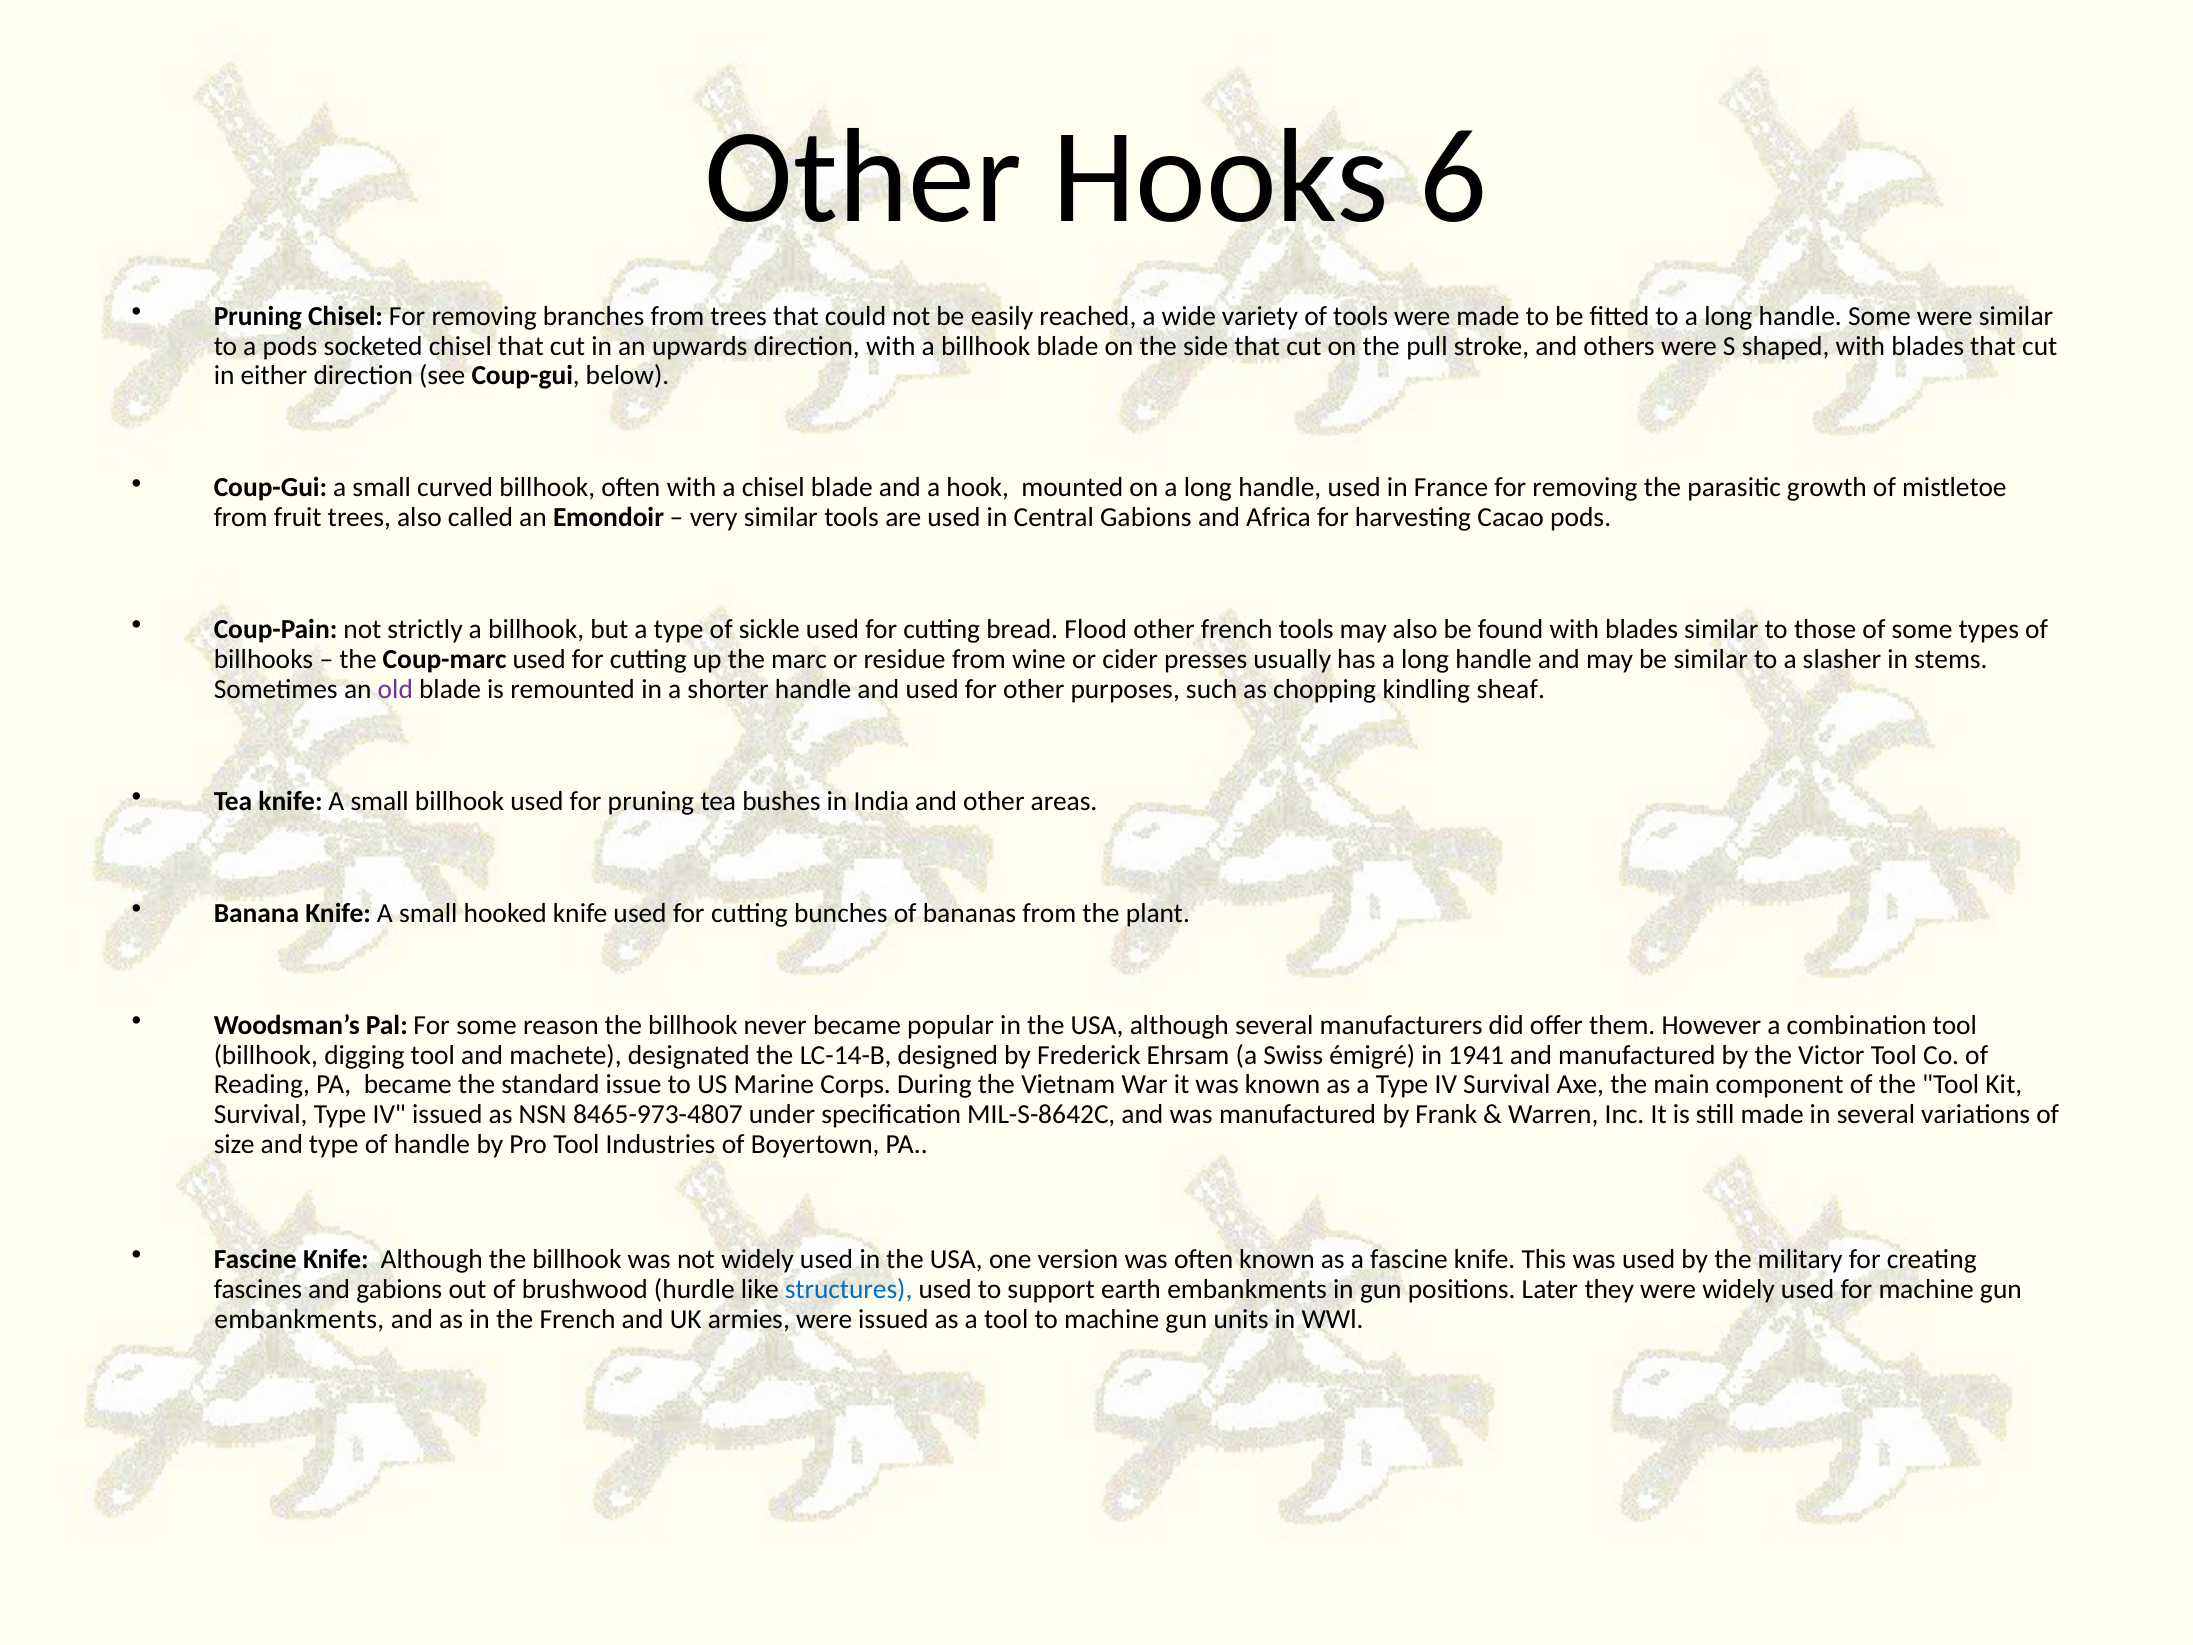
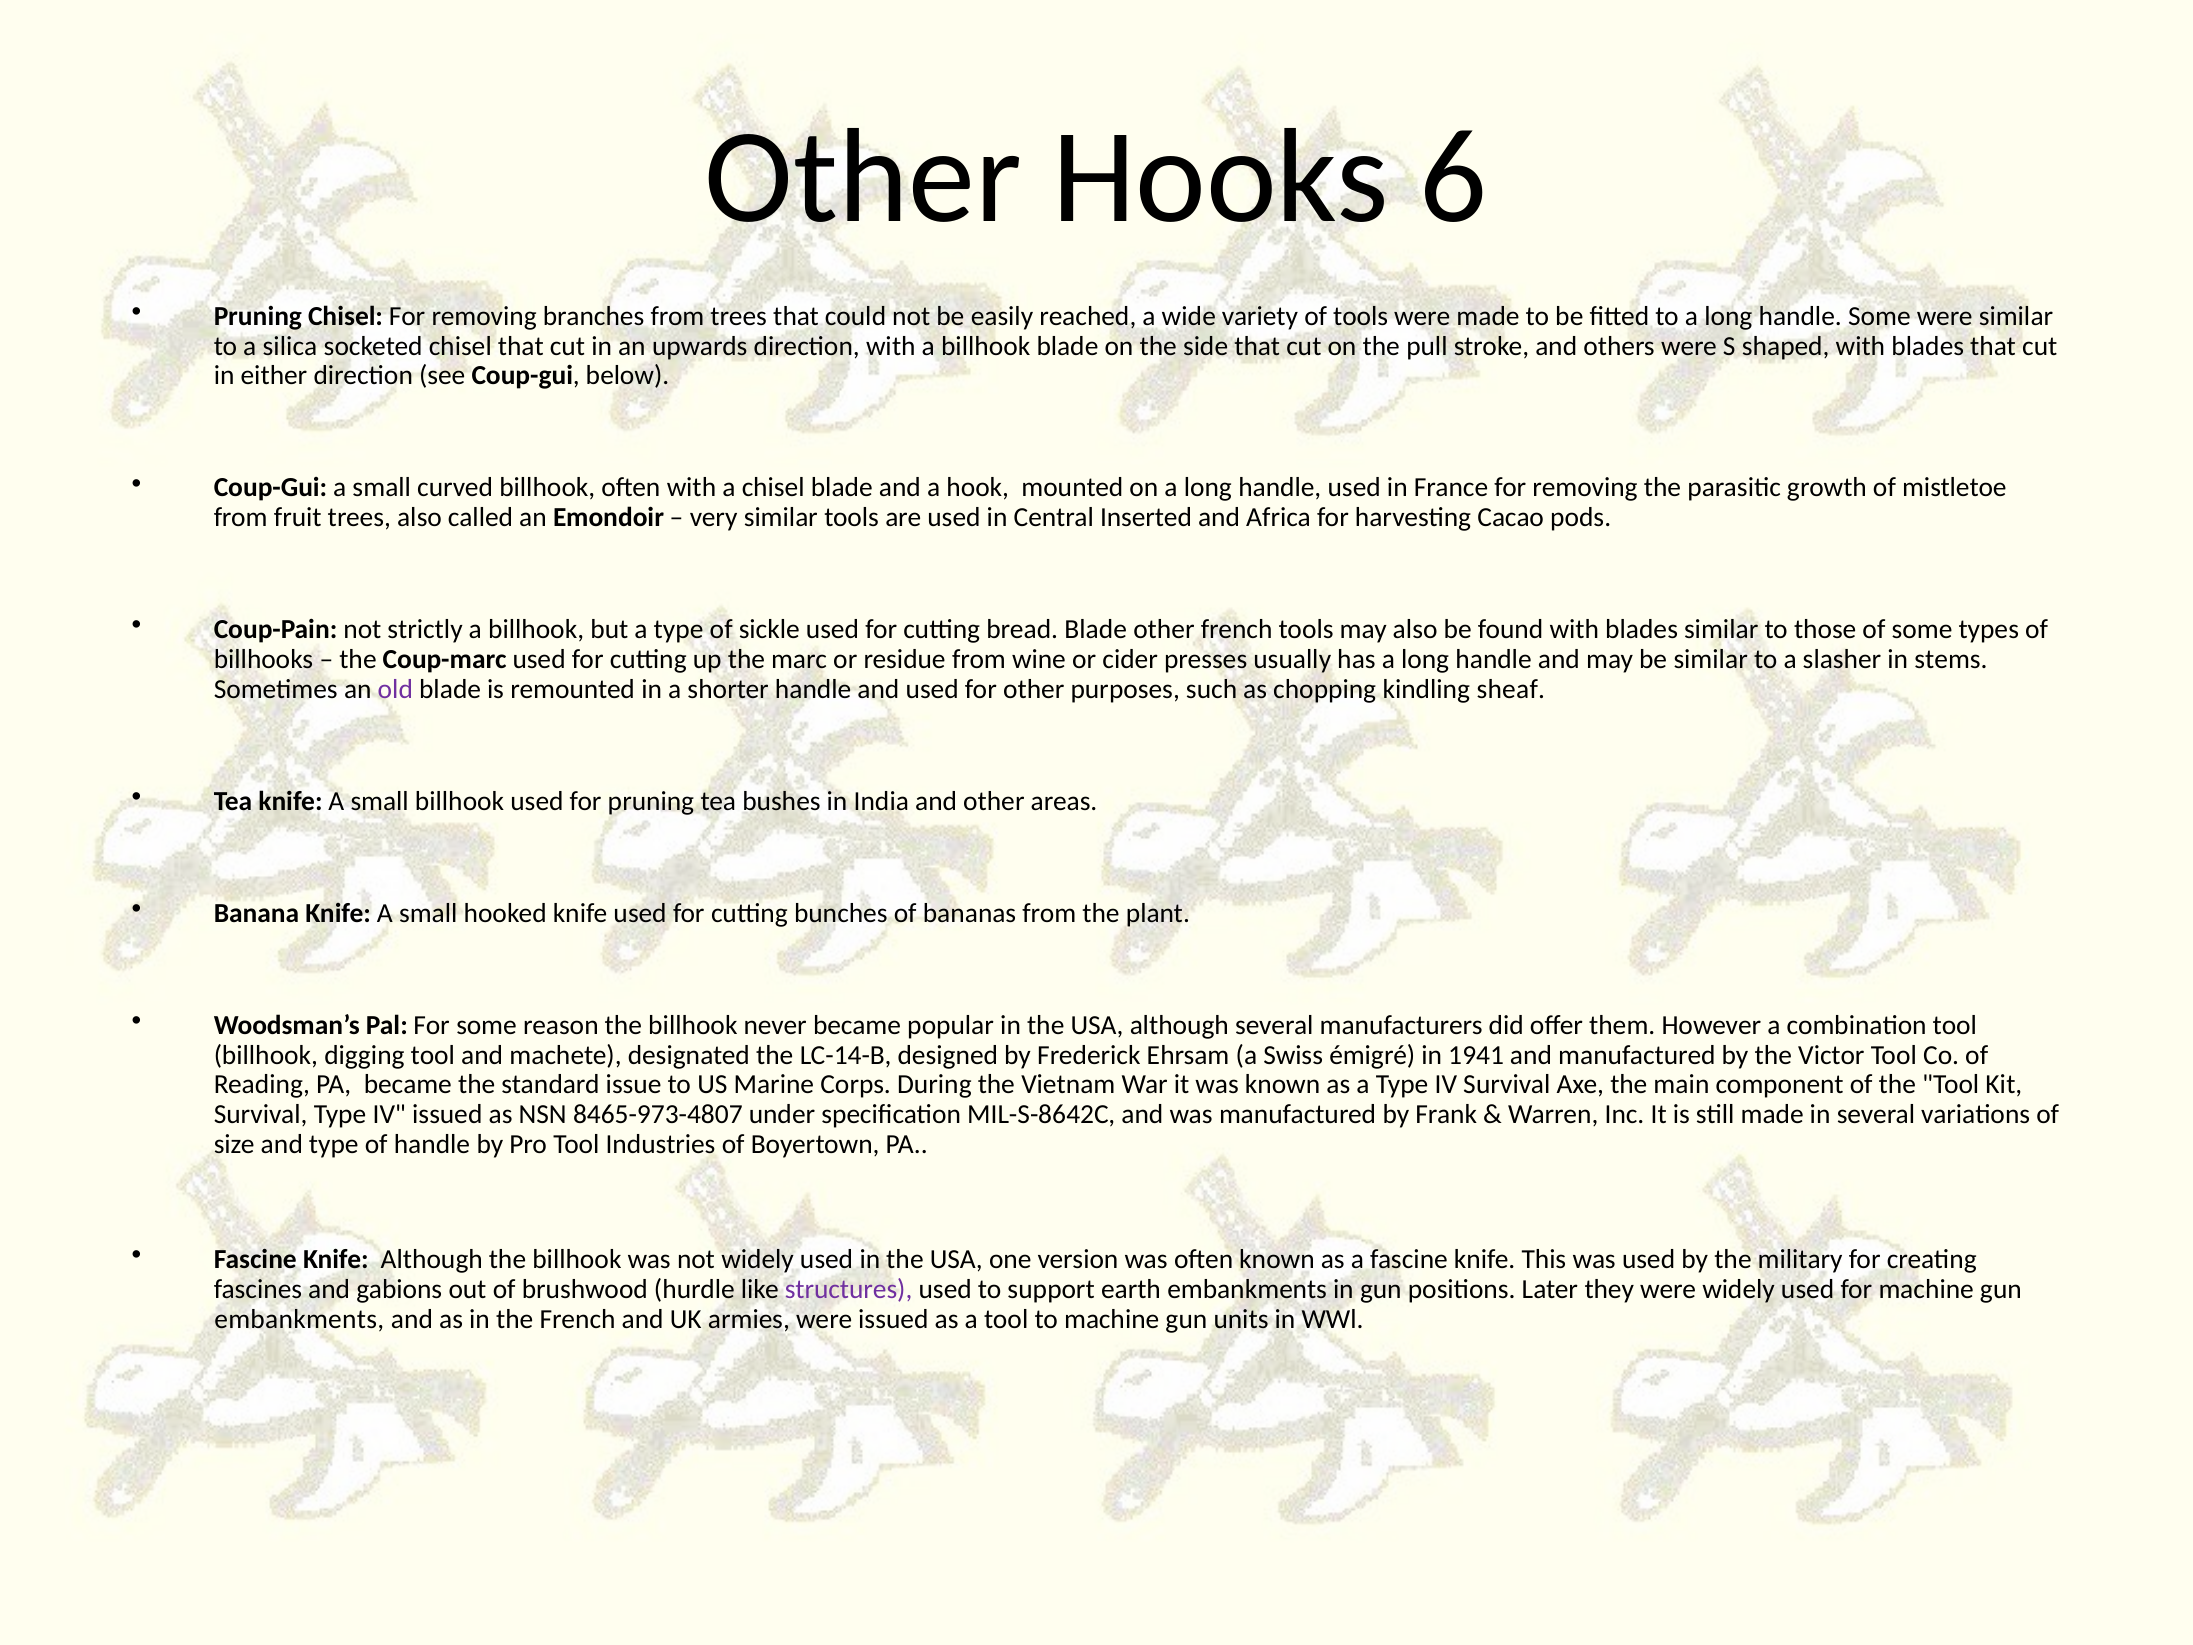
a pods: pods -> silica (290, 346)
Central Gabions: Gabions -> Inserted (1146, 518)
bread Flood: Flood -> Blade (1096, 630)
structures colour: blue -> purple (849, 1289)
